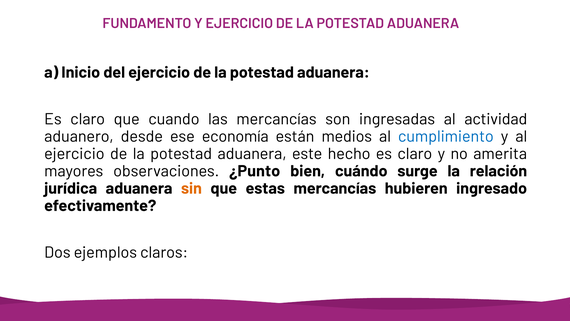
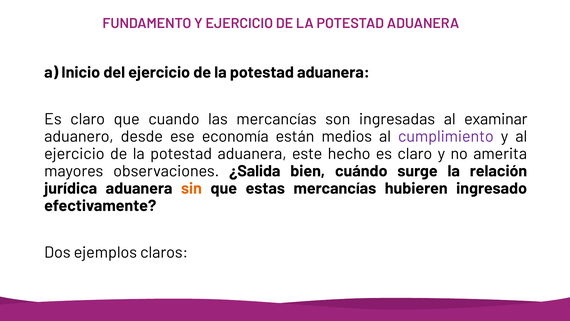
actividad: actividad -> examinar (496, 119)
cumplimiento colour: blue -> purple (446, 136)
¿Punto: ¿Punto -> ¿Salida (255, 171)
